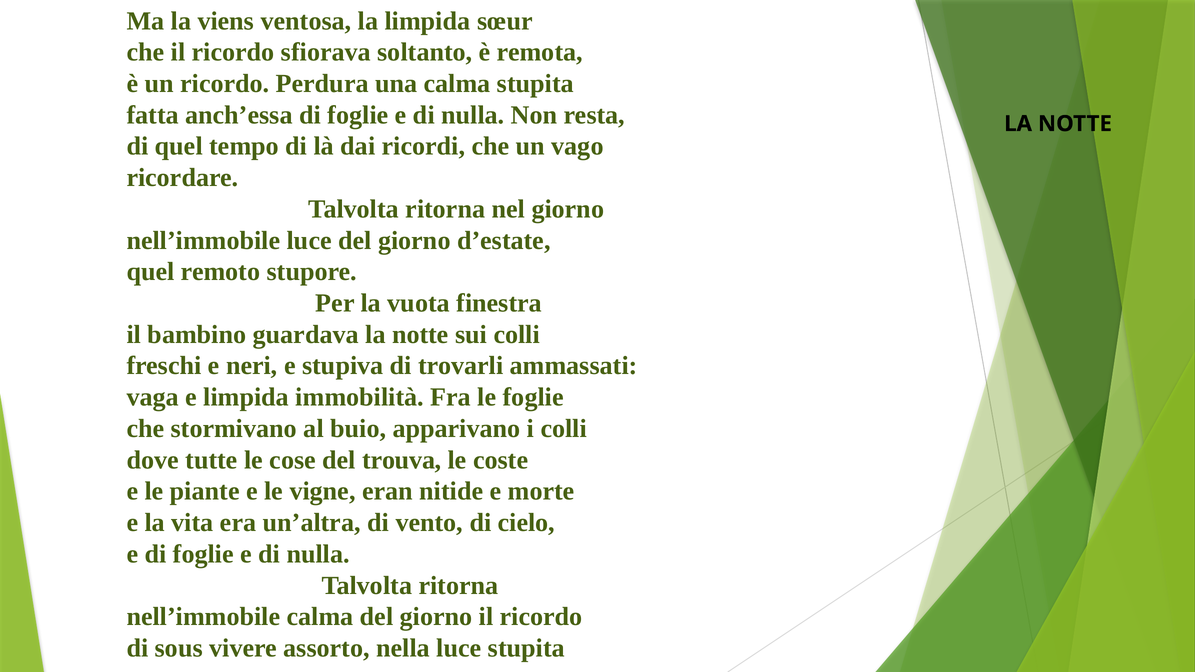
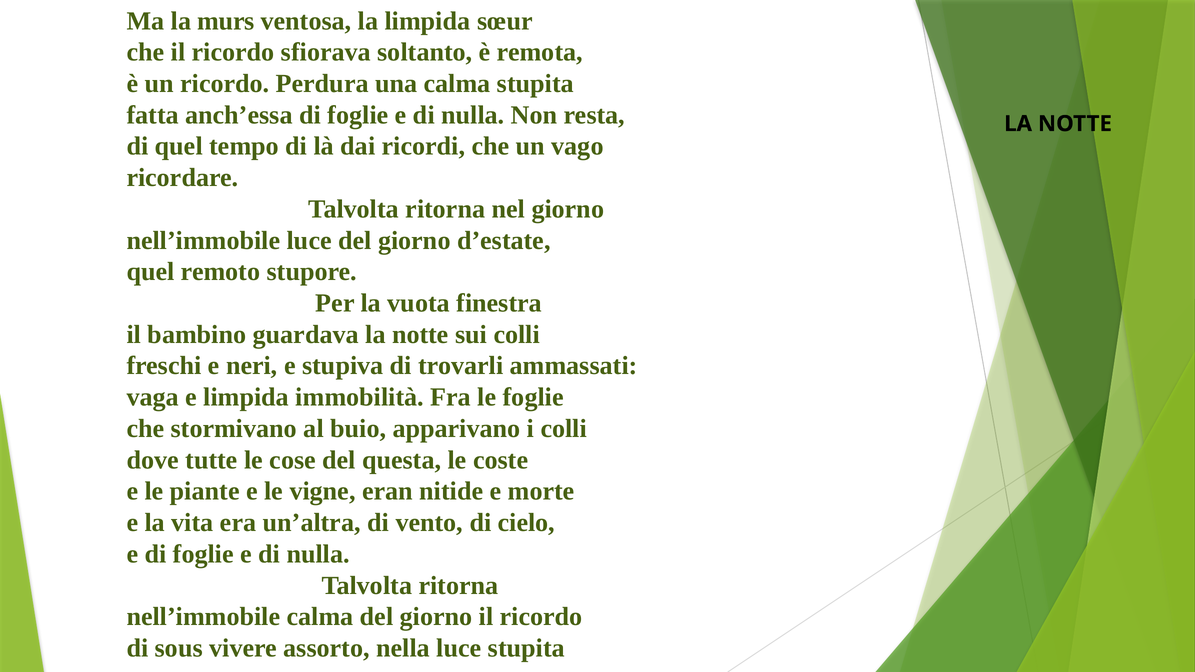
viens: viens -> murs (226, 21)
trouva: trouva -> questa (402, 460)
